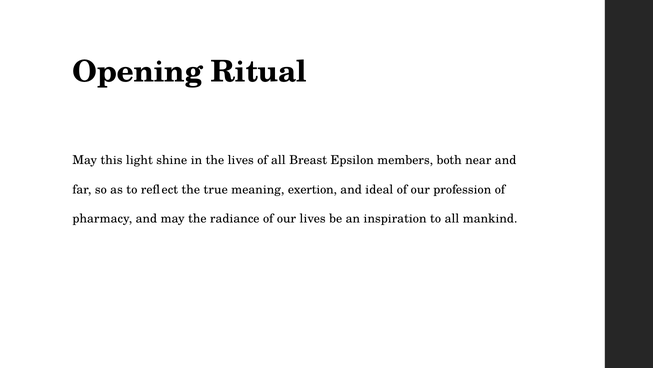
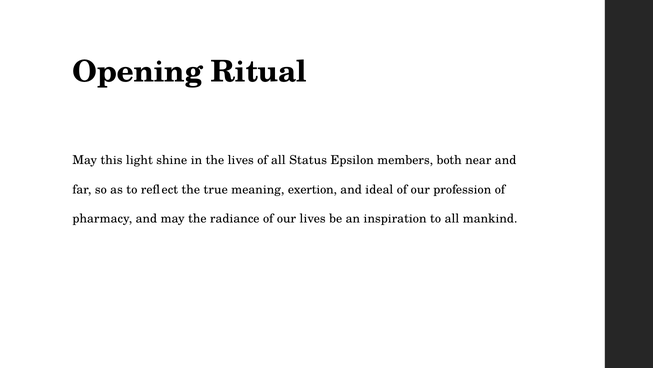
Breast: Breast -> Status (308, 160)
